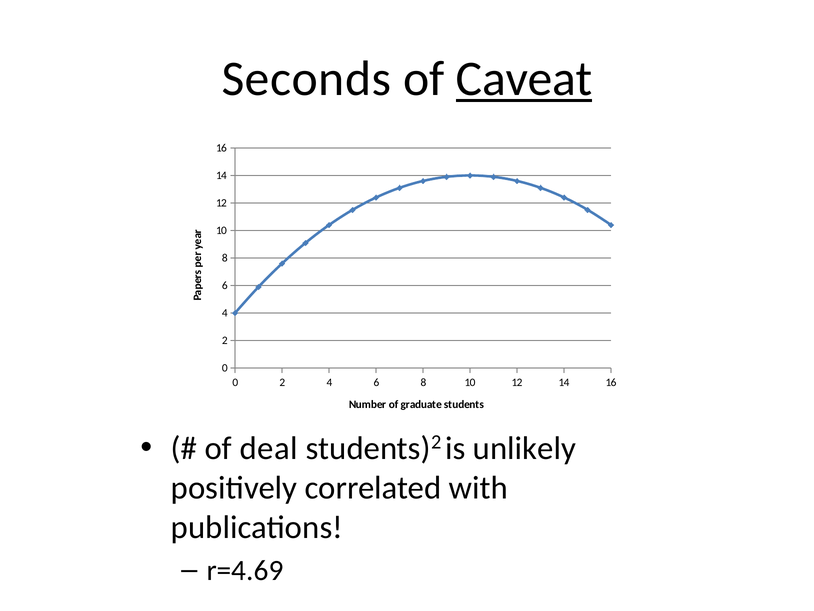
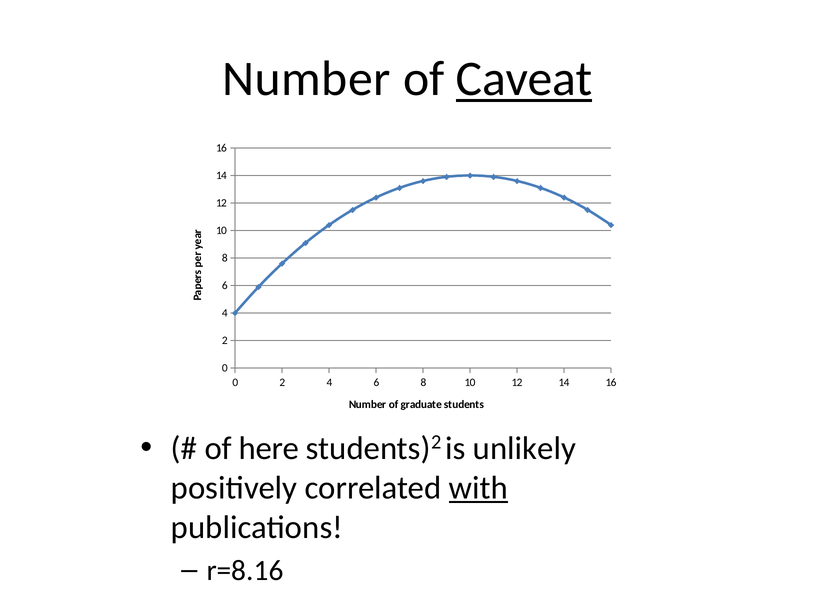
Seconds: Seconds -> Number (306, 79)
deal: deal -> here (269, 448)
with underline: none -> present (478, 487)
r=4.69: r=4.69 -> r=8.16 (245, 570)
